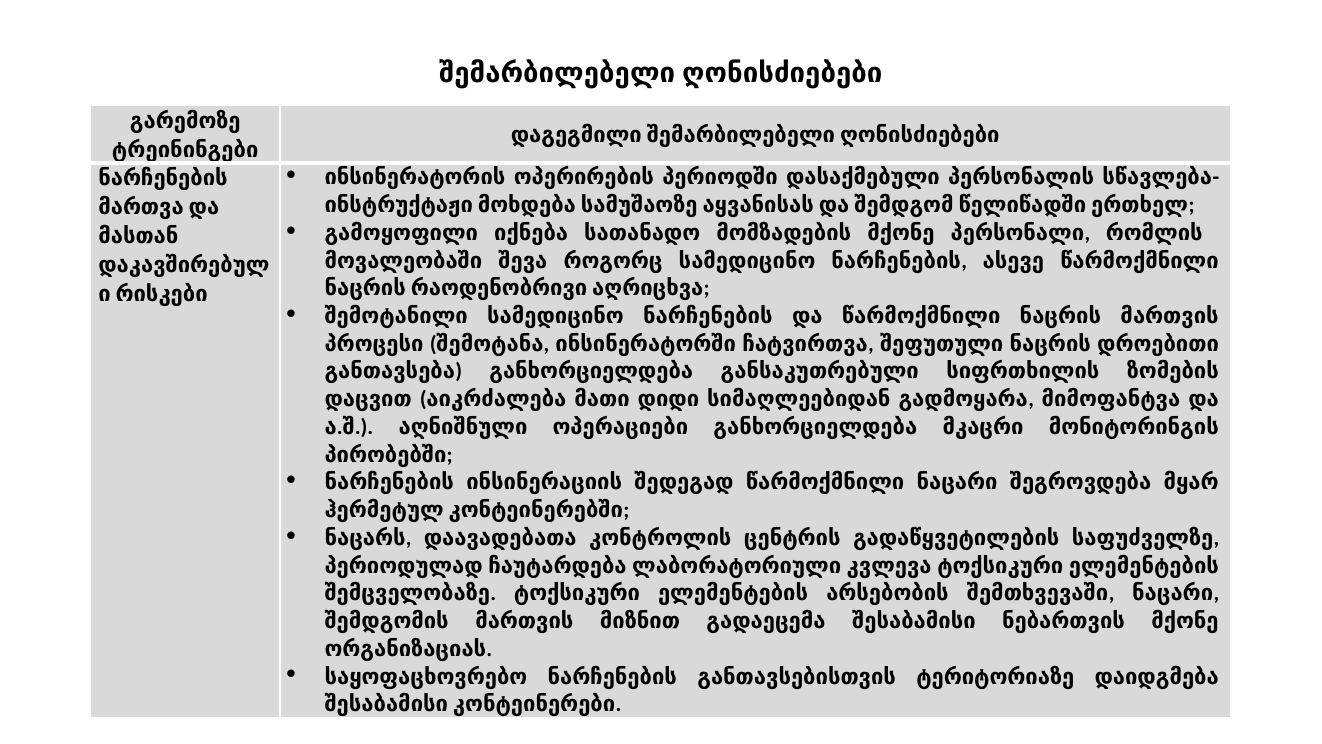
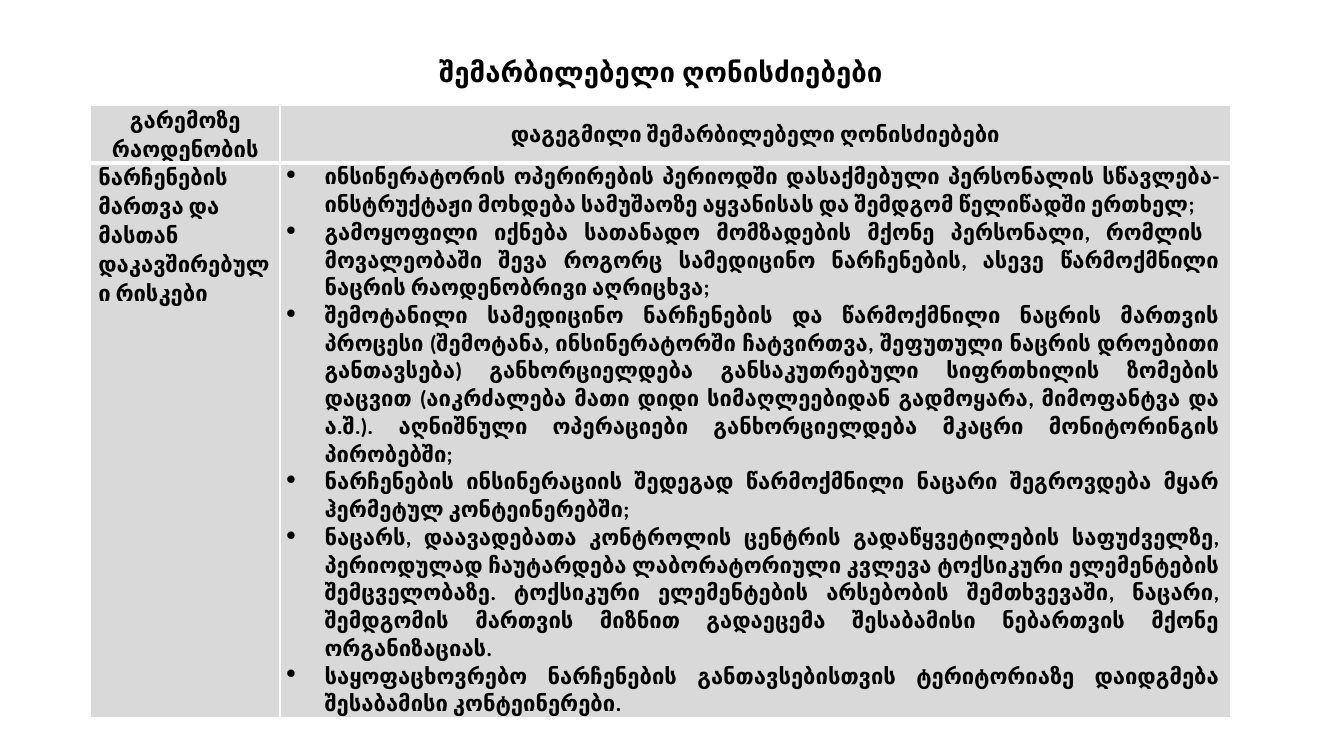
ტრეინინგები: ტრეინინგები -> რაოდენობის (185, 150)
